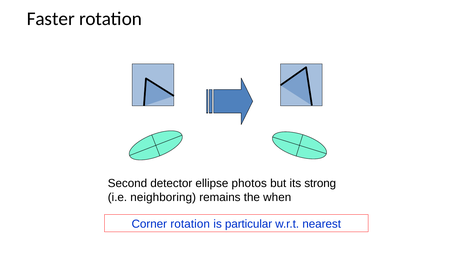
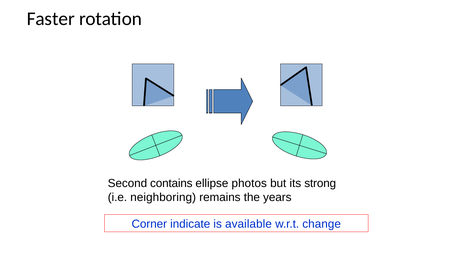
detector: detector -> contains (171, 183)
when: when -> years (277, 197)
Corner rotation: rotation -> indicate (190, 224)
particular: particular -> available (248, 224)
nearest: nearest -> change (322, 224)
